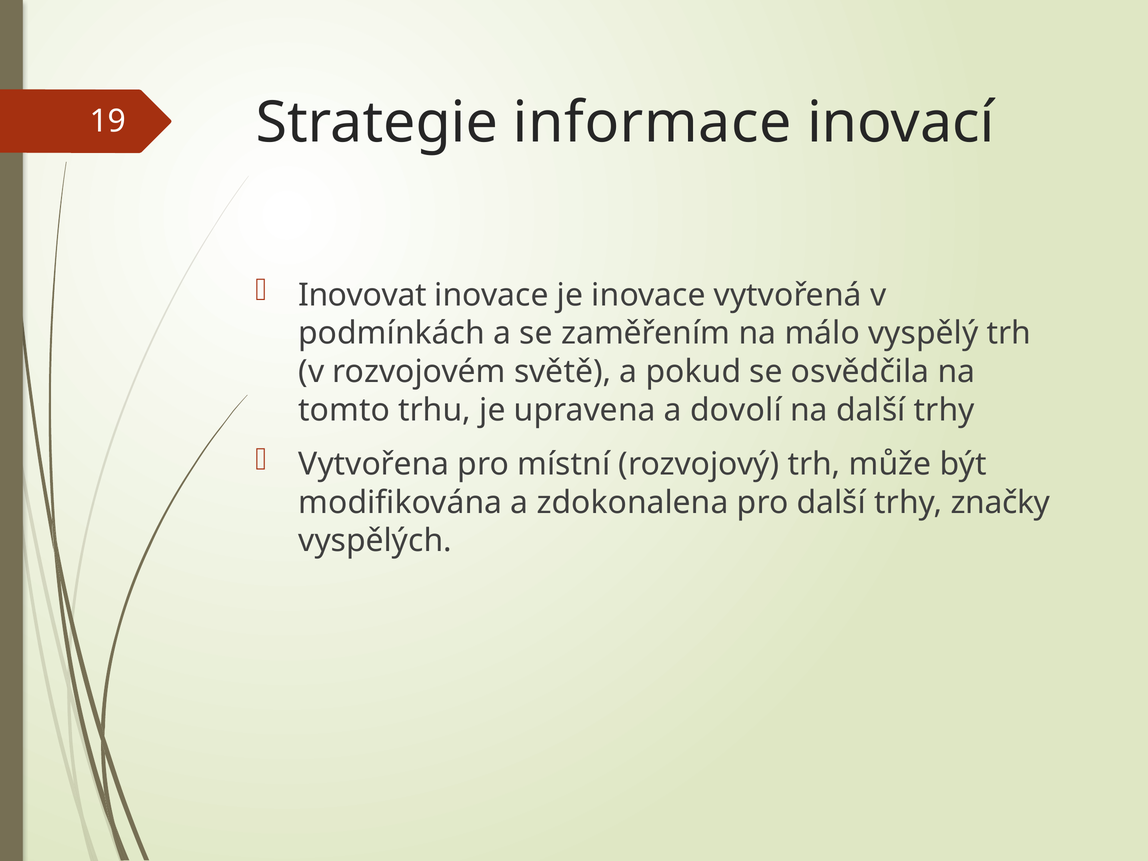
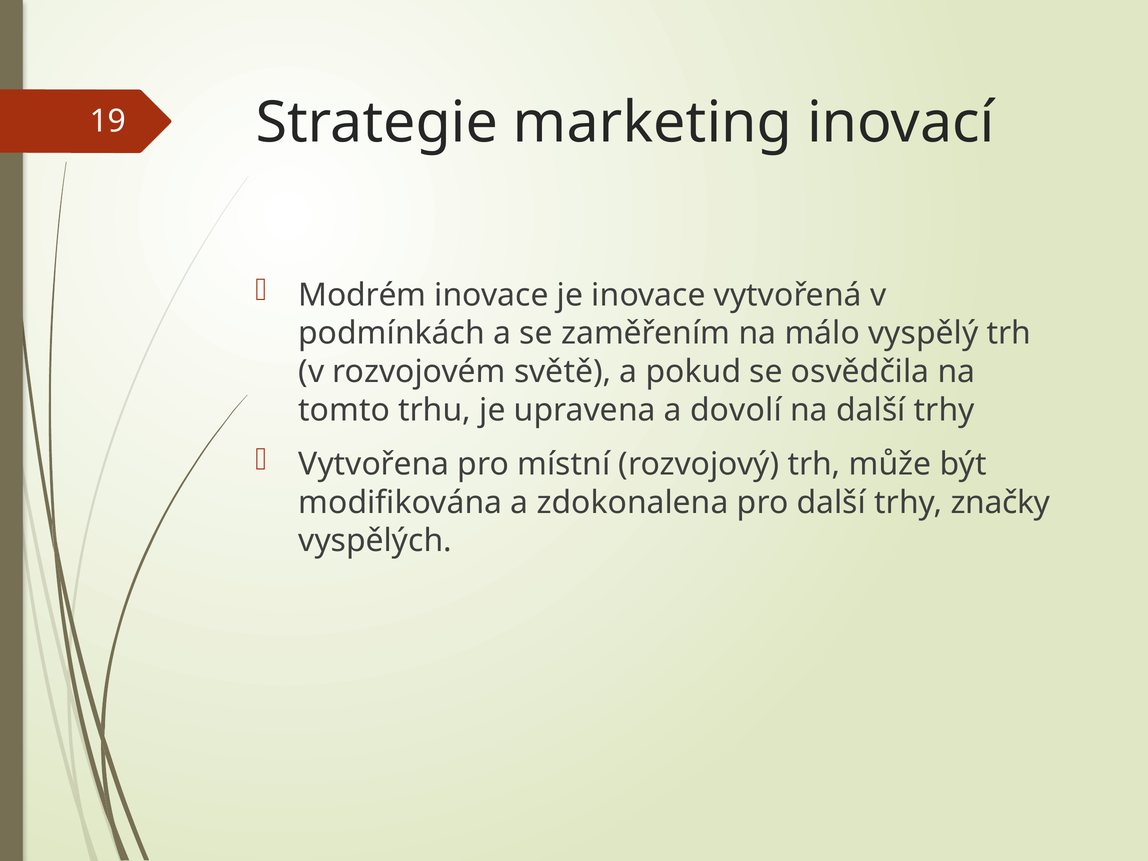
informace: informace -> marketing (653, 123)
Inovovat: Inovovat -> Modrém (362, 295)
